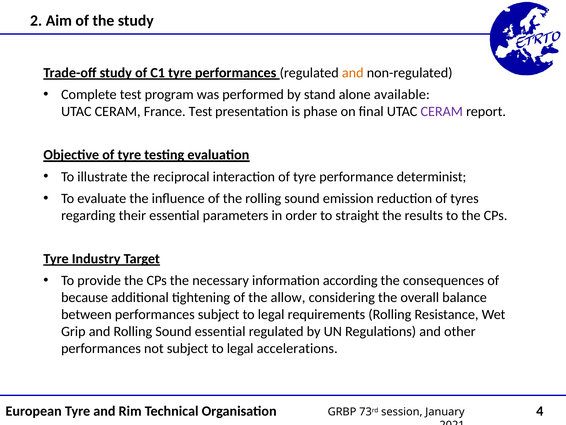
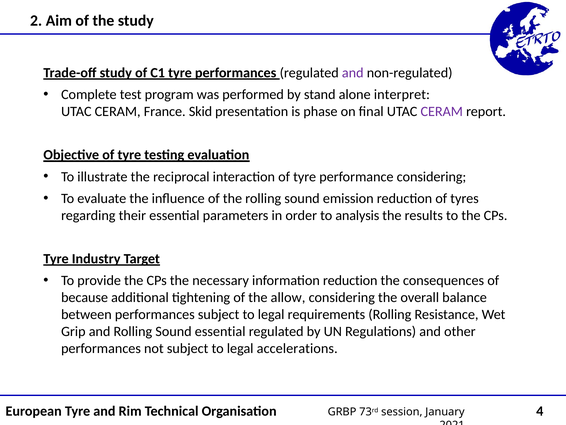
and colour: orange -> purple (353, 73)
available: available -> interpret (402, 94)
France Test: Test -> Skid (200, 111)
performance determinist: determinist -> considering (431, 176)
straight: straight -> analysis (357, 215)
information according: according -> reduction (350, 280)
